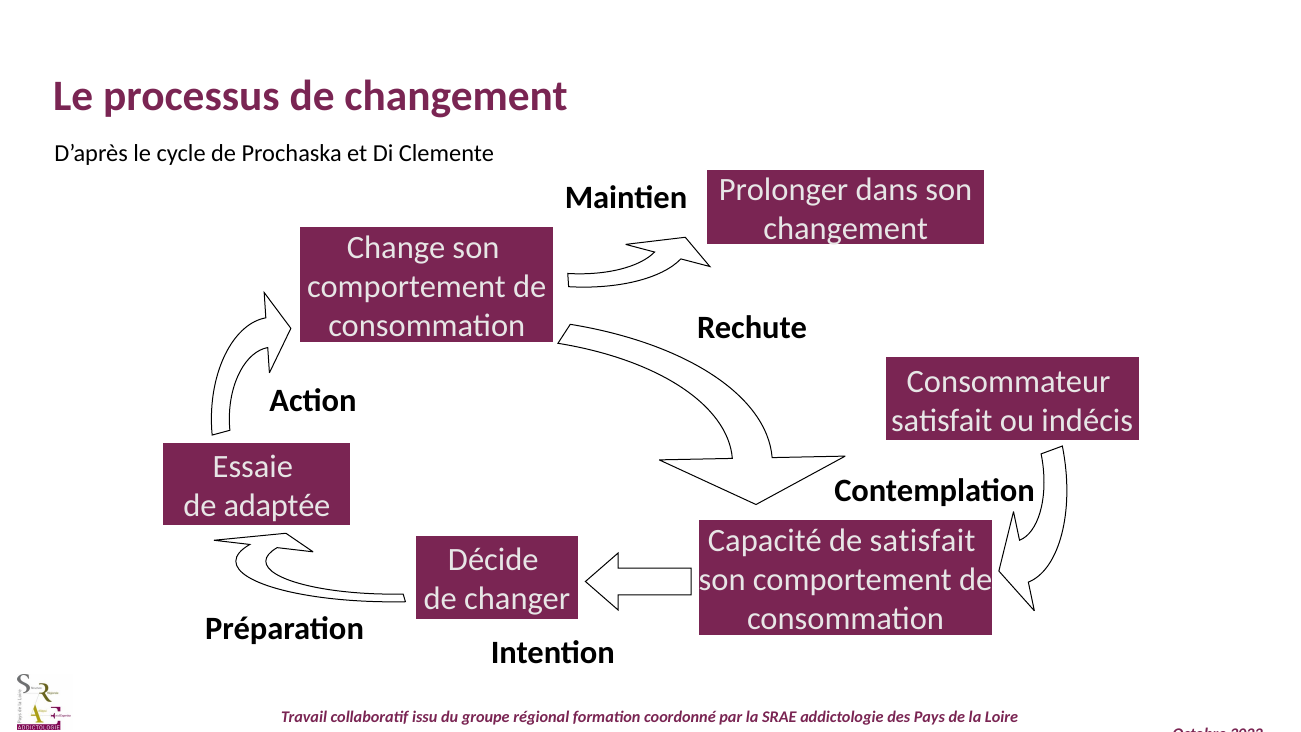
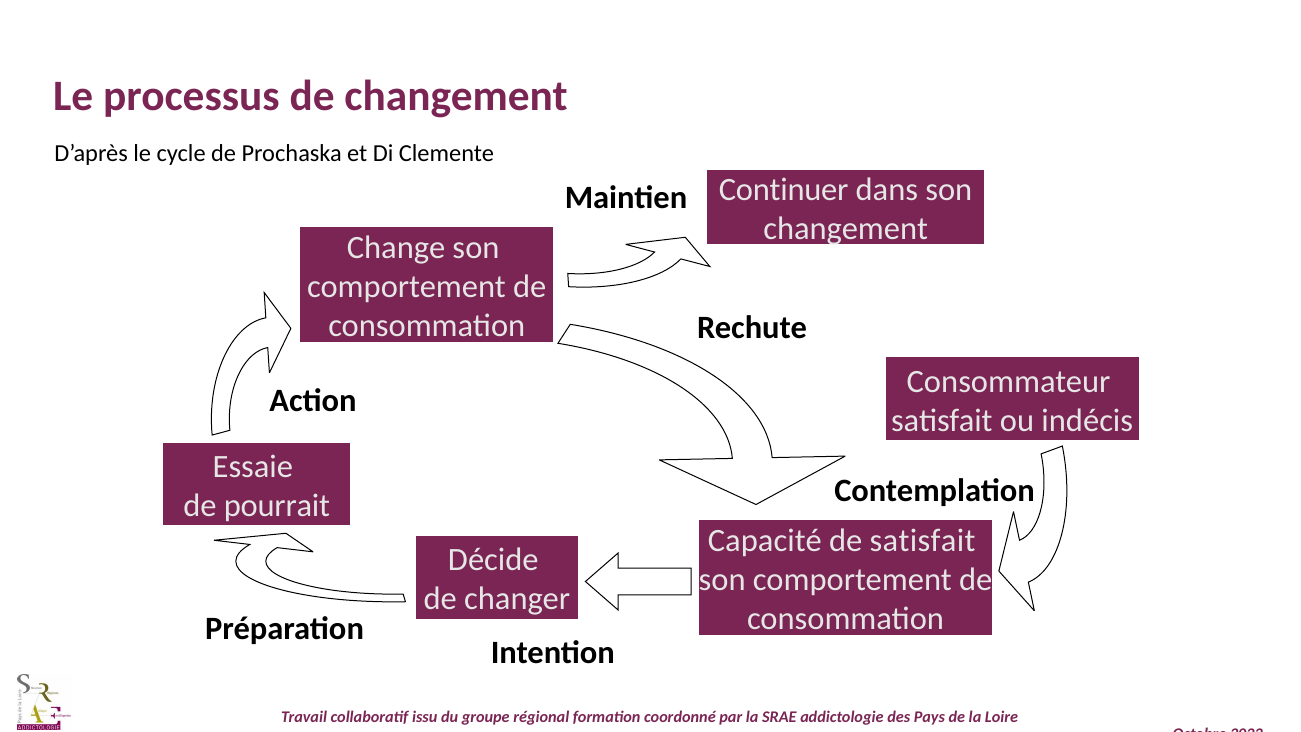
Prolonger: Prolonger -> Continuer (784, 190)
adaptée: adaptée -> pourrait (277, 506)
